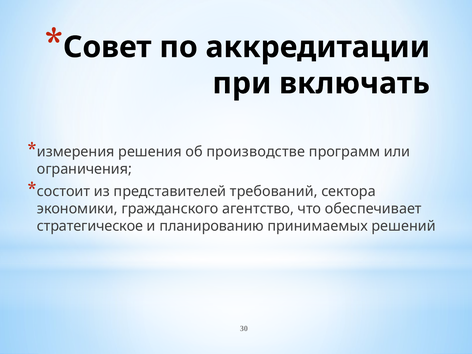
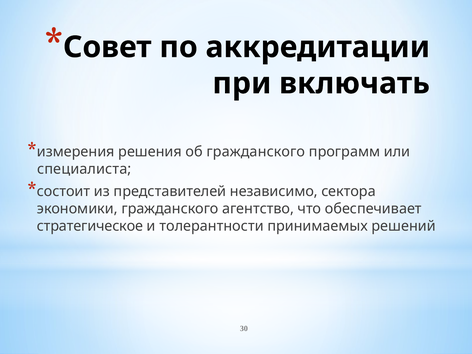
об производстве: производстве -> гражданского (256, 152)
ограничения: ограничения -> специалиста (84, 169)
требований: требований -> независимо (274, 191)
планированию: планированию -> толерантности (212, 226)
